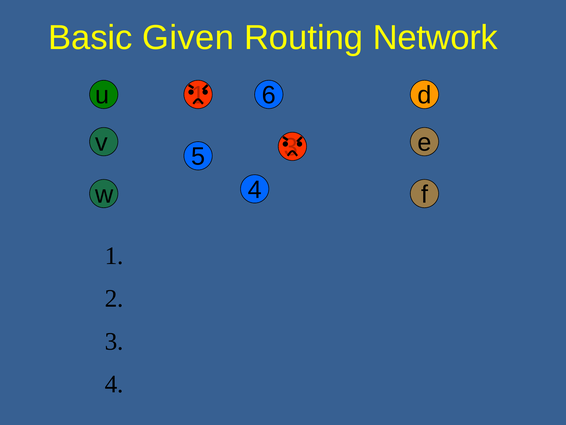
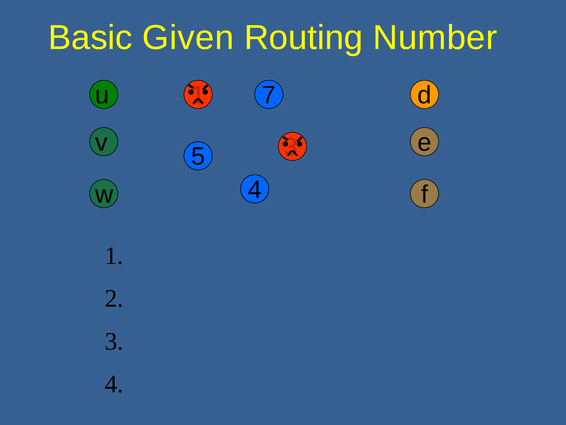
Network: Network -> Number (435, 38)
6: 6 -> 7 (269, 95)
